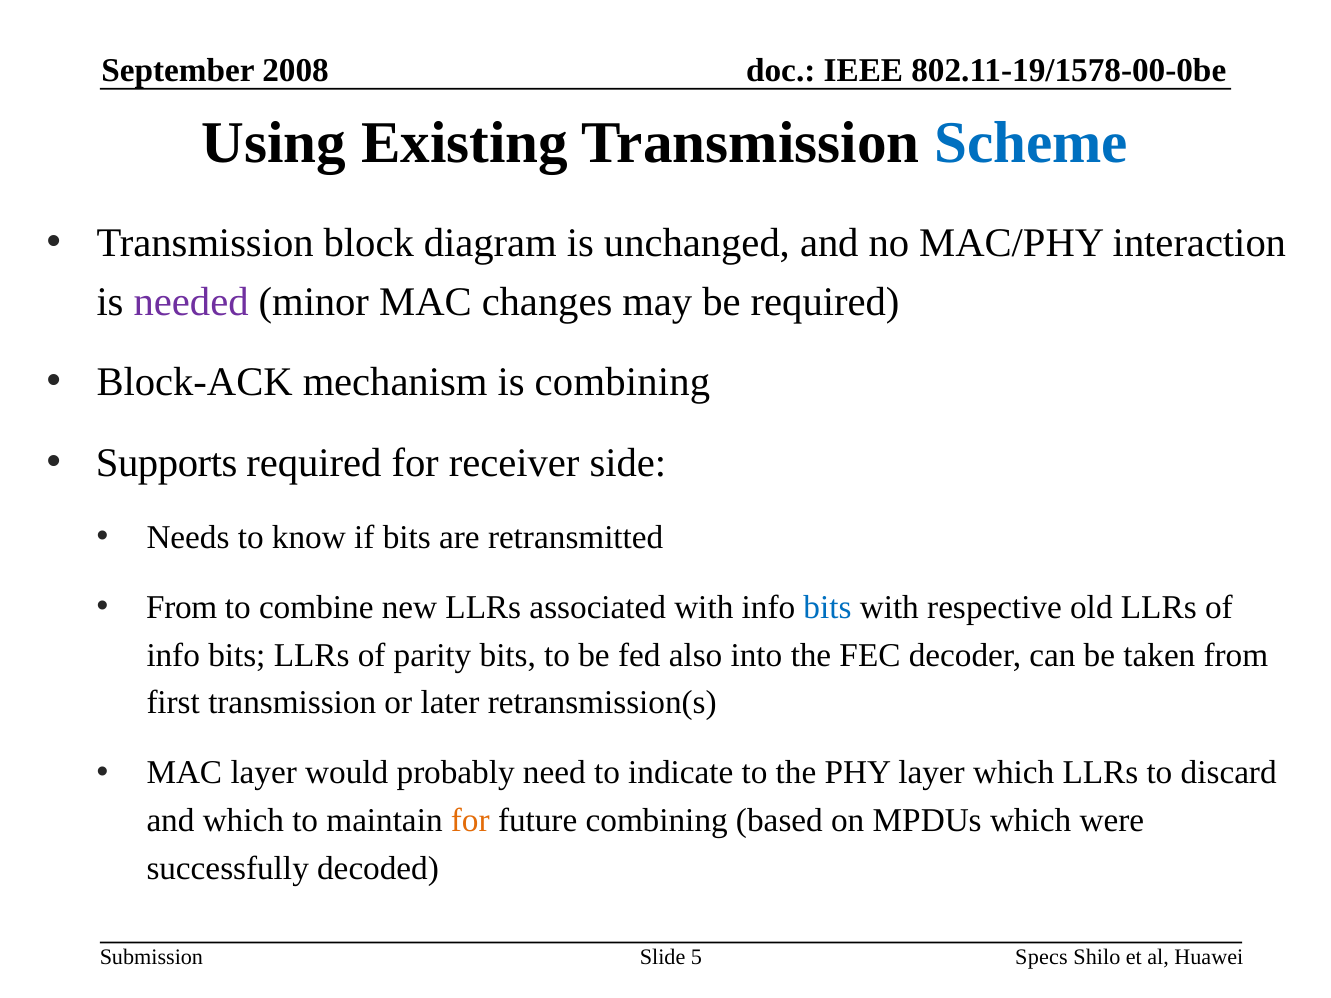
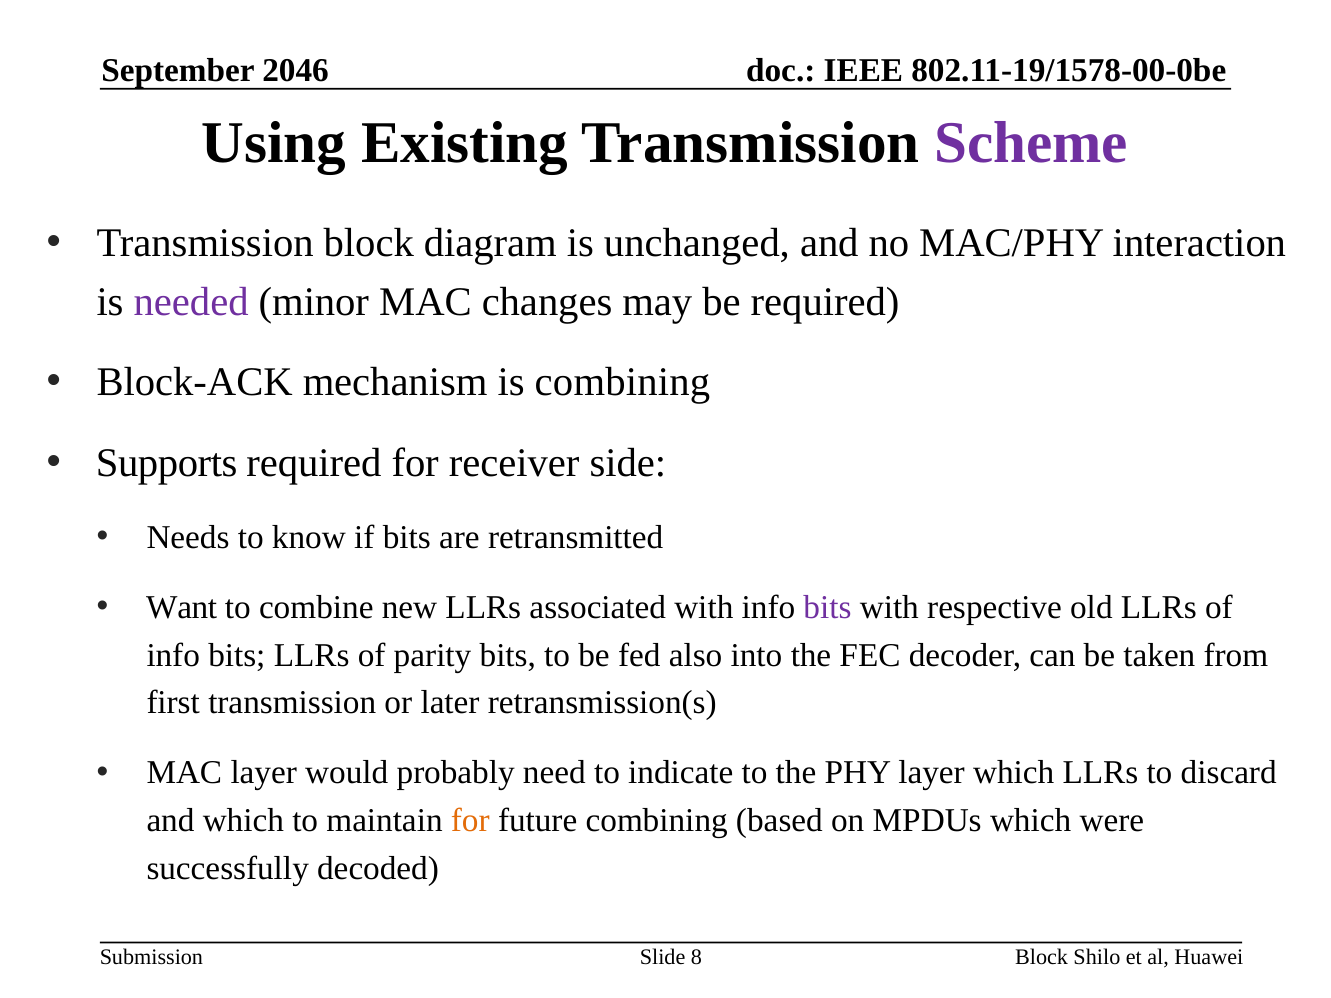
2008: 2008 -> 2046 (296, 71)
Scheme colour: blue -> purple (1031, 143)
From: From -> Want (182, 607)
bits colour: blue -> purple (827, 607)
5: 5 -> 8 (697, 957)
Specs: Specs -> Block (1042, 957)
